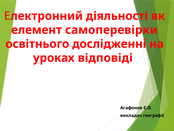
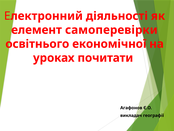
дослідженні: дослідженні -> економічної (109, 44)
відповіді: відповіді -> почитати (105, 58)
